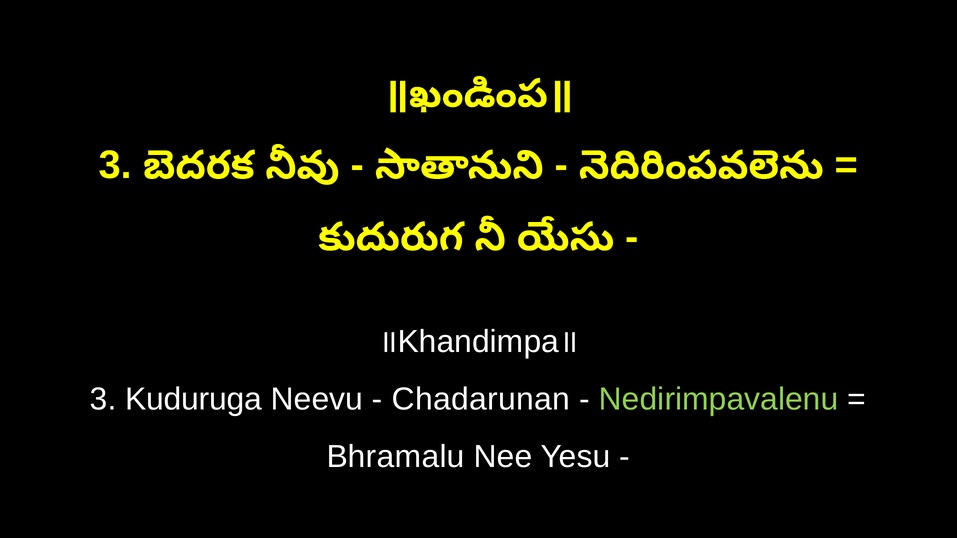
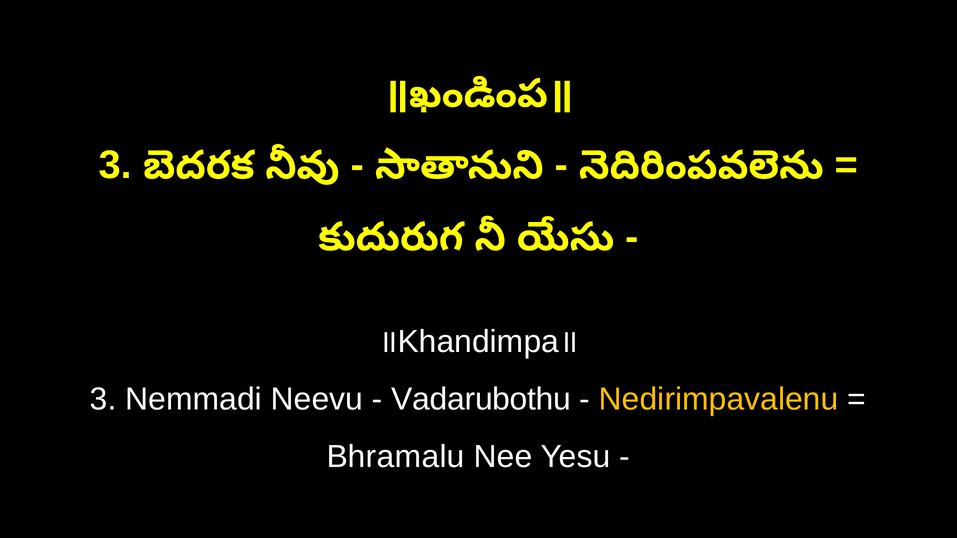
Kuduruga: Kuduruga -> Nemmadi (194, 399)
Chadarunan: Chadarunan -> Vadarubothu (481, 399)
Nedirimpavalenu colour: light green -> yellow (719, 399)
